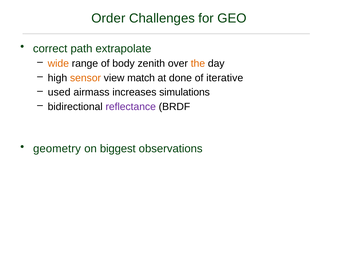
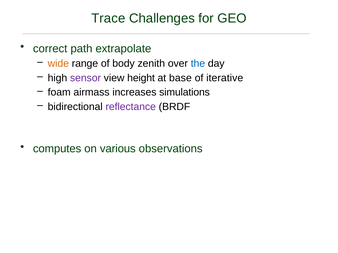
Order: Order -> Trace (108, 18)
the colour: orange -> blue (198, 64)
sensor colour: orange -> purple (86, 78)
match: match -> height (141, 78)
done: done -> base (180, 78)
used: used -> foam (59, 93)
geometry: geometry -> computes (57, 149)
biggest: biggest -> various (118, 149)
